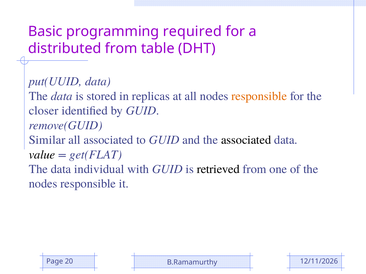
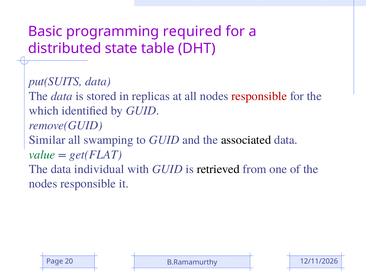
distributed from: from -> state (121, 49)
put(UUID: put(UUID -> put(SUITS (56, 82)
responsible colour: orange -> red (259, 96)
closer: closer -> which (44, 111)
all associated: associated -> swamping (109, 140)
value colour: black -> green (42, 155)
